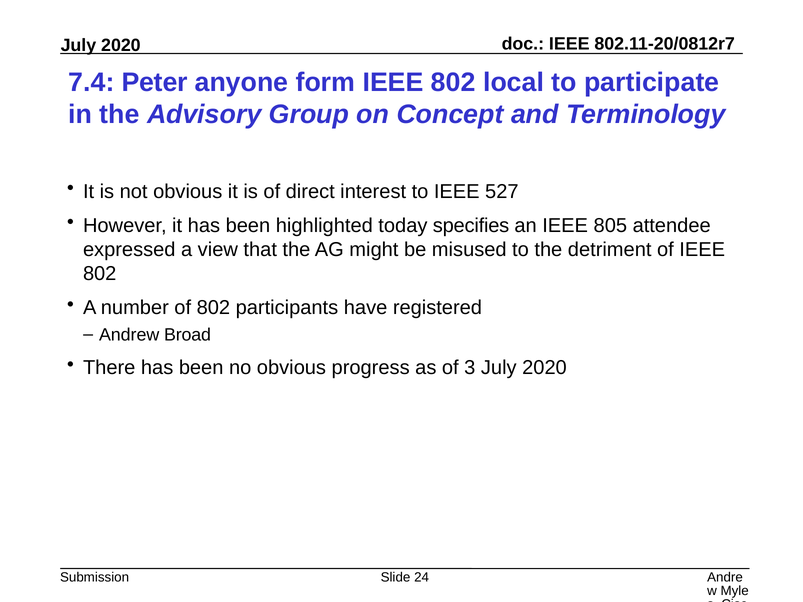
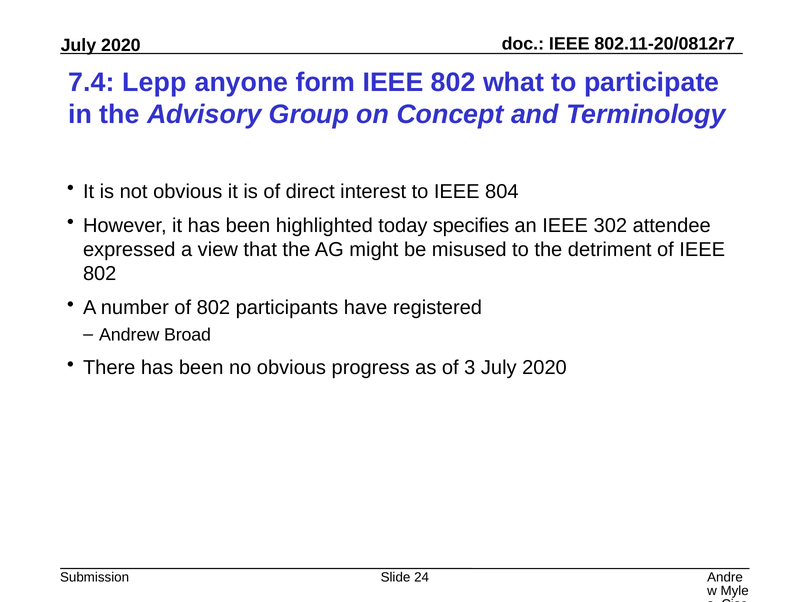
Peter: Peter -> Lepp (154, 82)
local: local -> what (514, 82)
527: 527 -> 804 (502, 191)
805: 805 -> 302 (610, 226)
